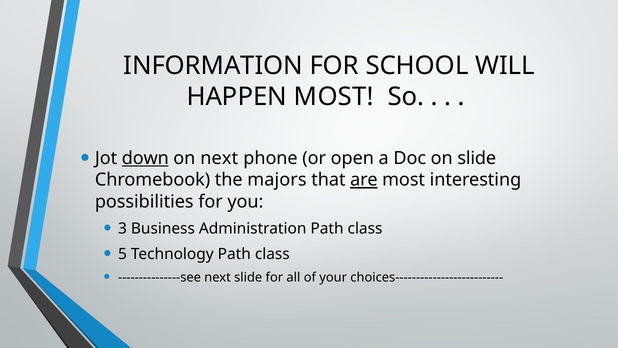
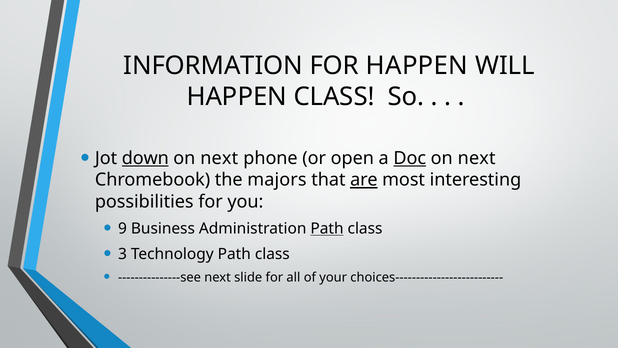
FOR SCHOOL: SCHOOL -> HAPPEN (417, 66)
HAPPEN MOST: MOST -> CLASS (334, 96)
Doc underline: none -> present (410, 158)
slide: slide -> next (477, 158)
3: 3 -> 9 (123, 228)
Path underline: none -> present (327, 228)
5: 5 -> 3 (123, 254)
